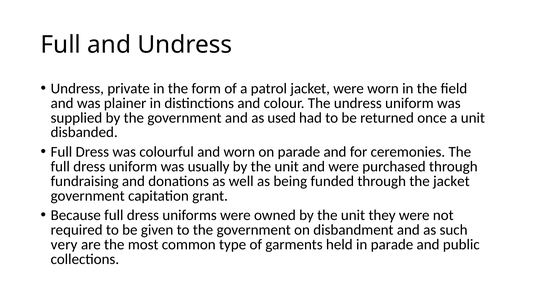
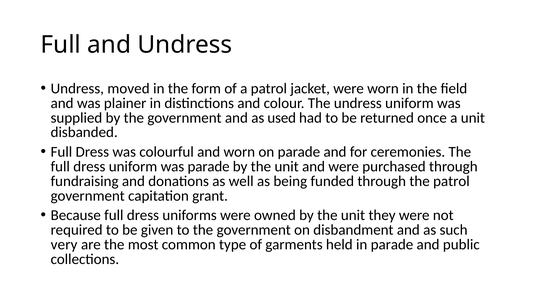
private: private -> moved (128, 89)
was usually: usually -> parade (209, 166)
the jacket: jacket -> patrol (451, 181)
